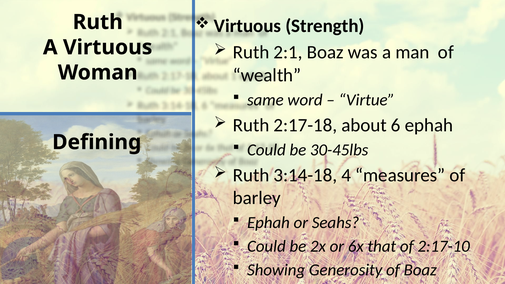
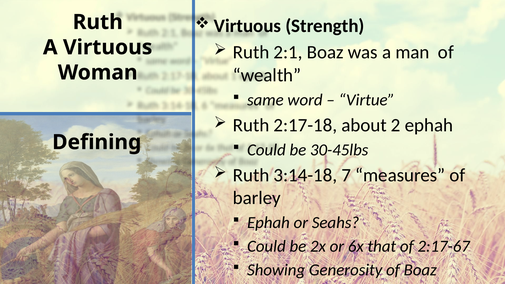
6: 6 -> 2 (396, 125)
4: 4 -> 7 (346, 175)
2:17-10: 2:17-10 -> 2:17-67 (444, 246)
